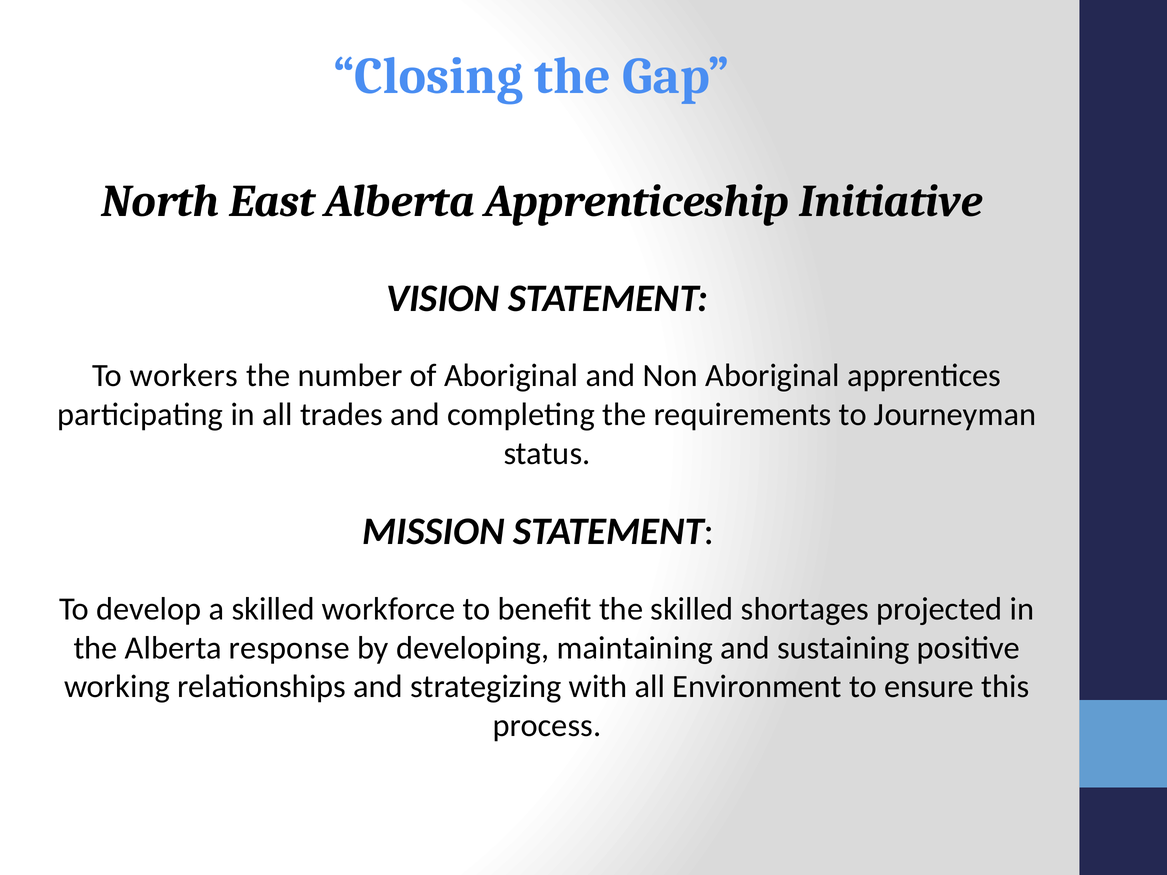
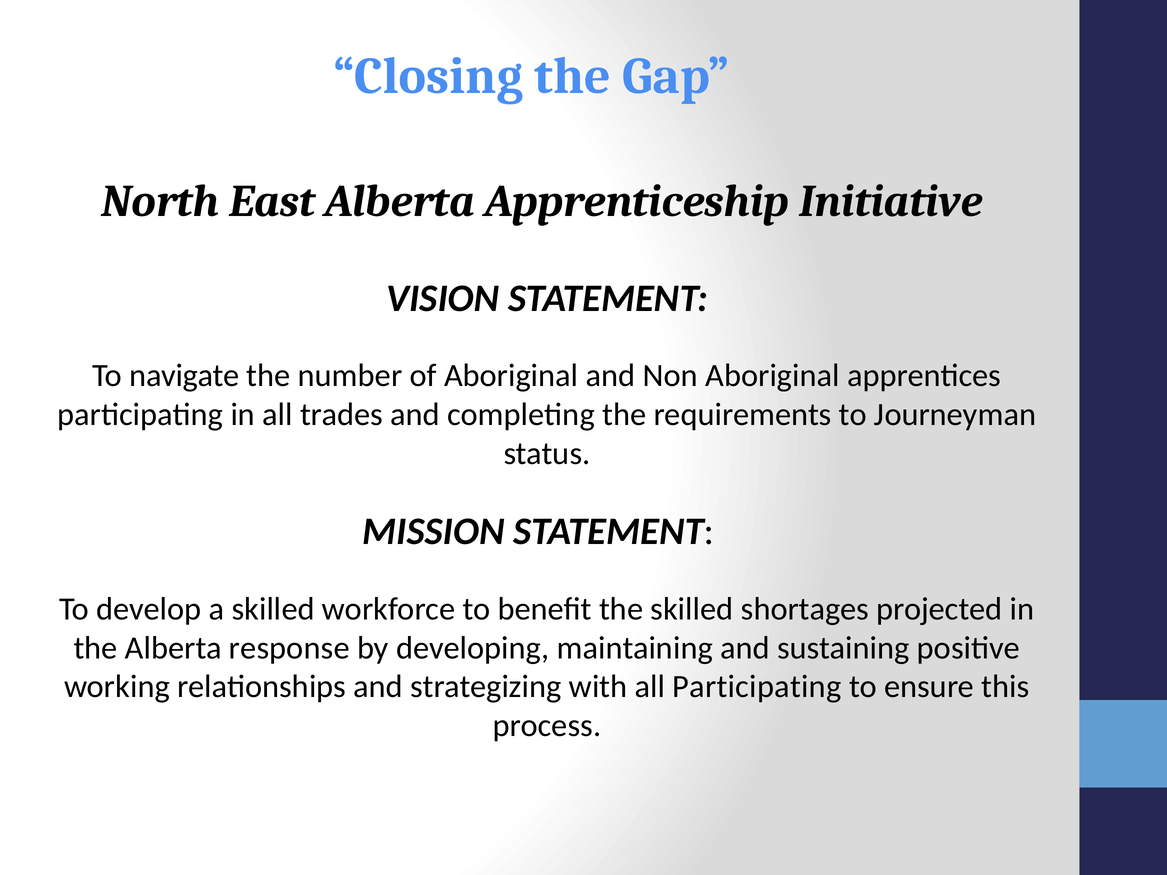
workers: workers -> navigate (184, 376)
all Environment: Environment -> Participating (757, 687)
